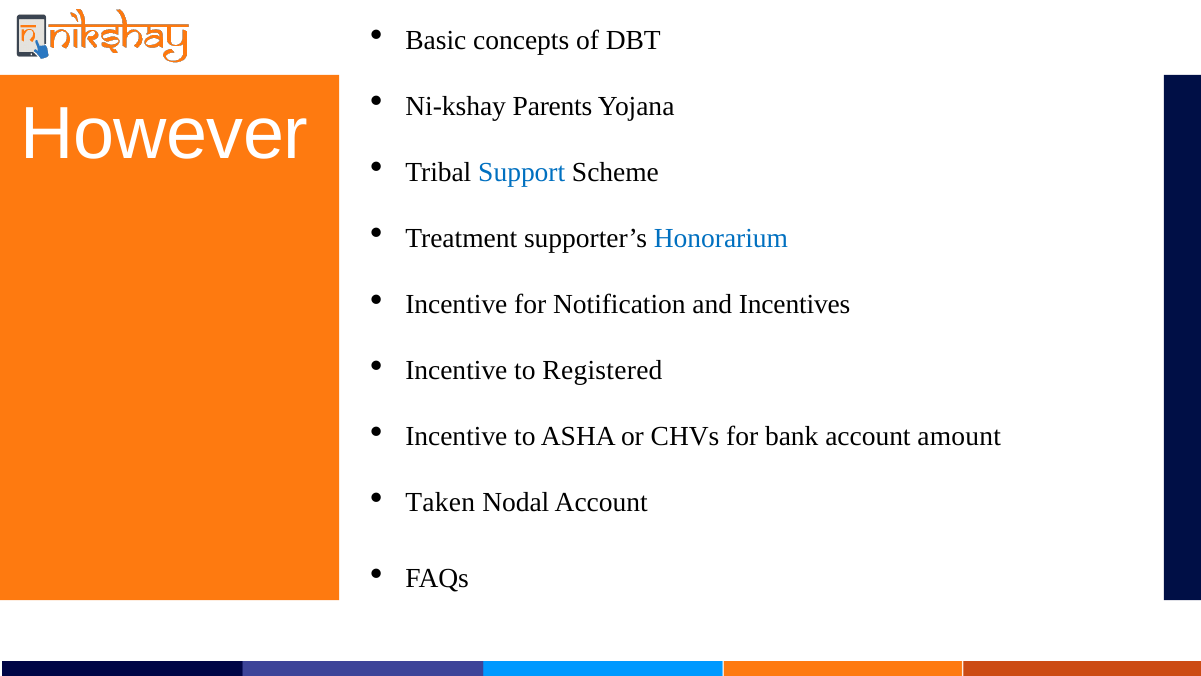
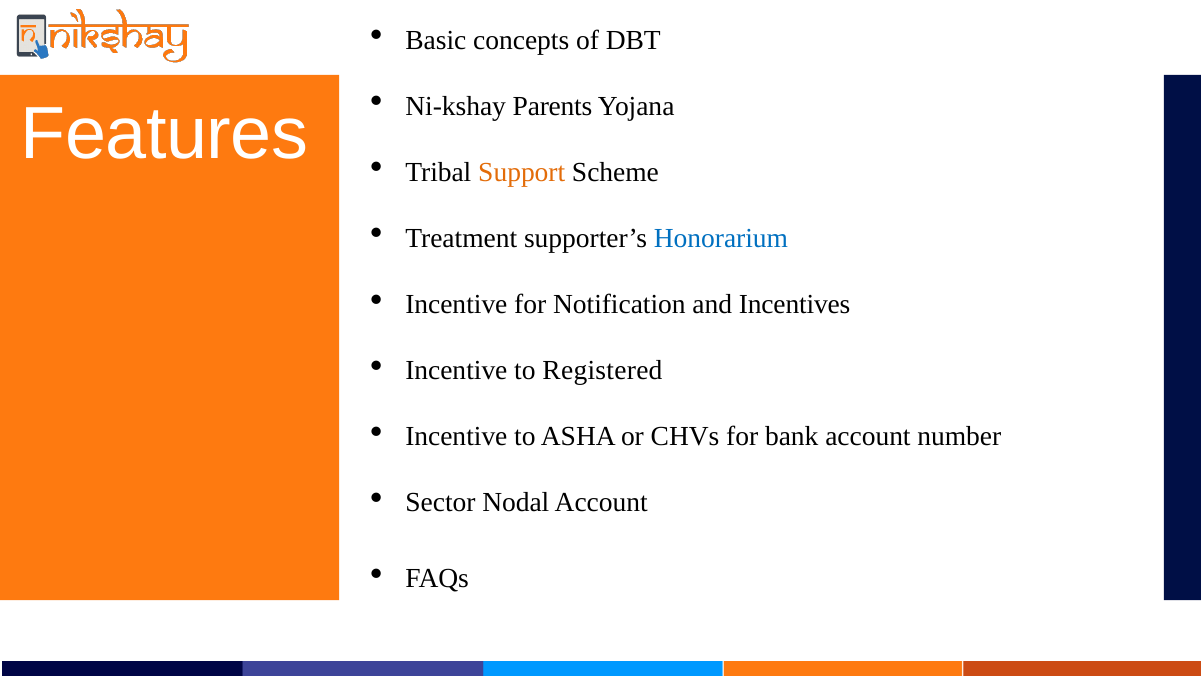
However: However -> Features (164, 134)
Support colour: blue -> orange (522, 172)
amount: amount -> number (959, 436)
Taken: Taken -> Sector (440, 502)
